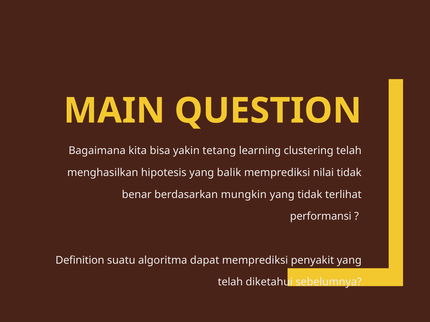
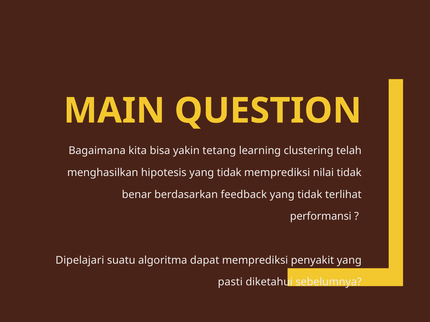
hipotesis yang balik: balik -> tidak (229, 173)
mungkin: mungkin -> feedback (244, 195)
Definition: Definition -> Dipelajari (80, 261)
telah: telah -> pasti (230, 283)
